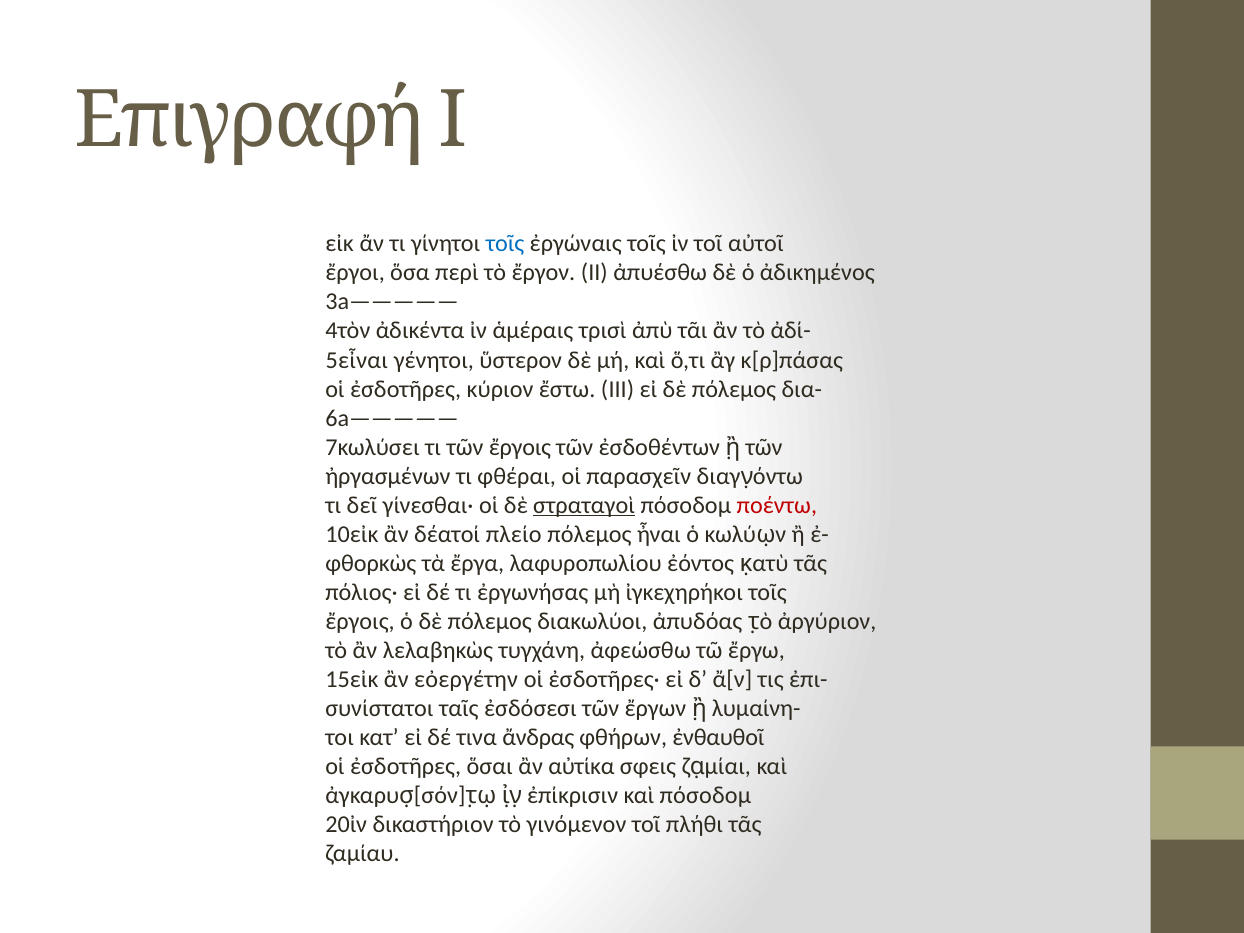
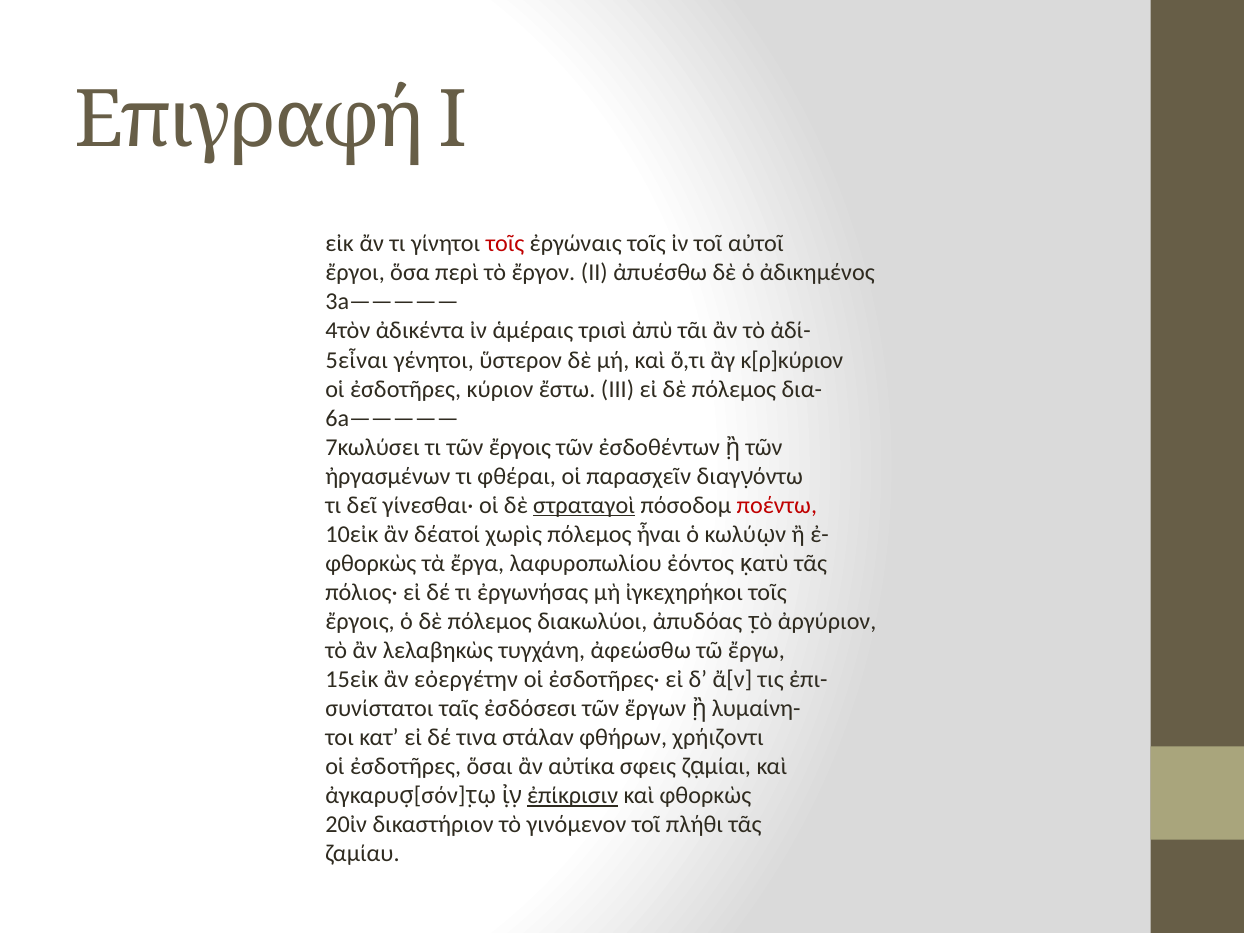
τοῖς colour: blue -> red (505, 244)
κ[ρ]πάσας: κ[ρ]πάσας -> κ[ρ]κύριον (792, 360)
πλείο: πλείο -> χωρὶς (514, 534)
ἄνδρας: ἄνδρας -> στάλαν (538, 738)
ἐνθαυθοῖ: ἐνθαυθοῖ -> χρήιζοντι (718, 738)
ἐπίκρισιν underline: none -> present (573, 796)
καὶ πόσοδομ: πόσοδομ -> φθορκὼς (705, 796)
